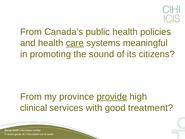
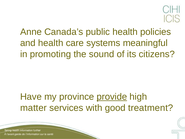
From: From -> Anne (31, 32)
care underline: present -> none (75, 43)
From: From -> Have (31, 97)
clinical: clinical -> matter (33, 108)
